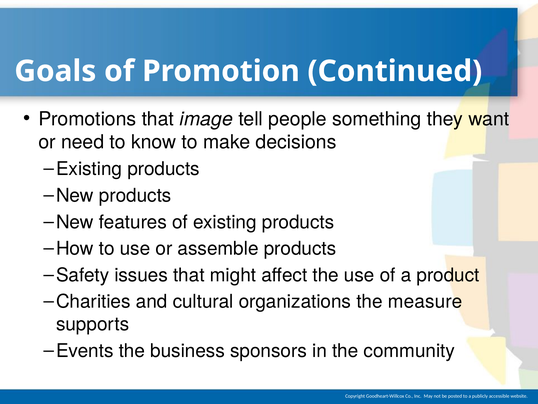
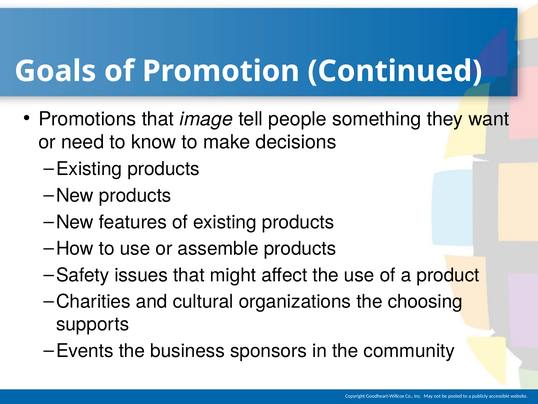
measure: measure -> choosing (425, 301)
